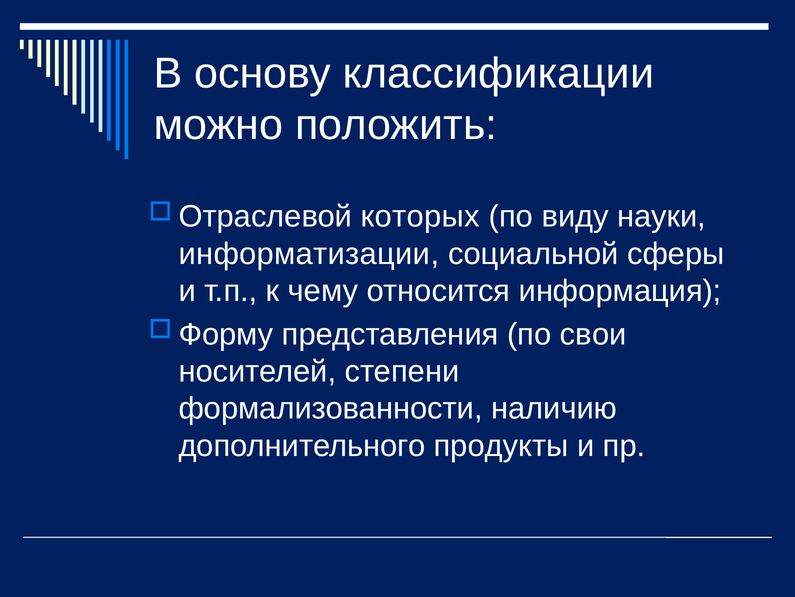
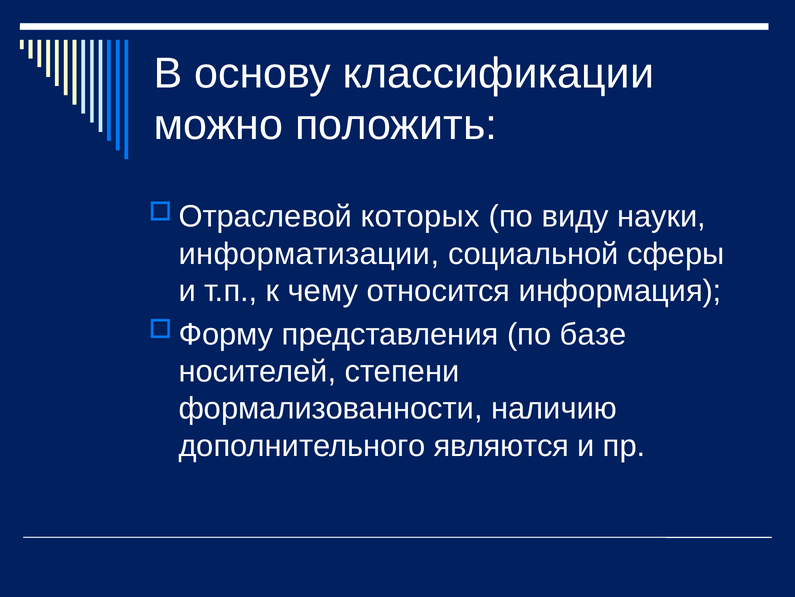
свои: свои -> базе (593, 334)
продукты: продукты -> являются (501, 445)
